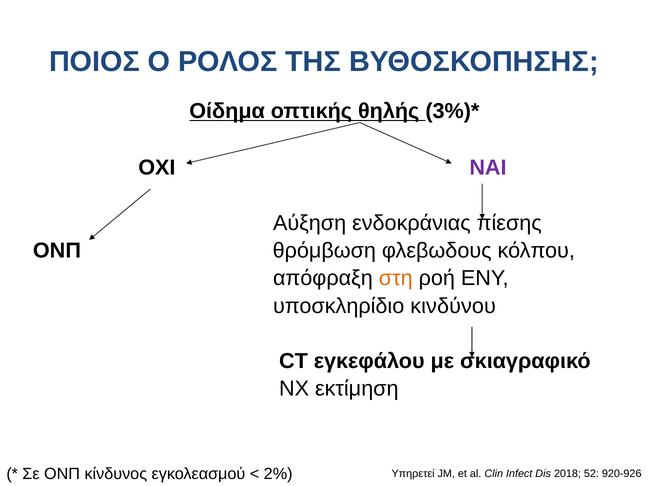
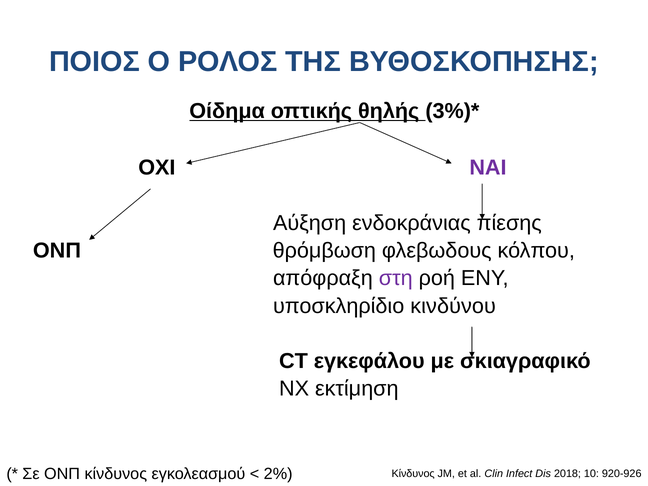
στη colour: orange -> purple (396, 278)
2% Υπηρετεί: Υπηρετεί -> Κίνδυνος (413, 474)
52: 52 -> 10 (591, 474)
